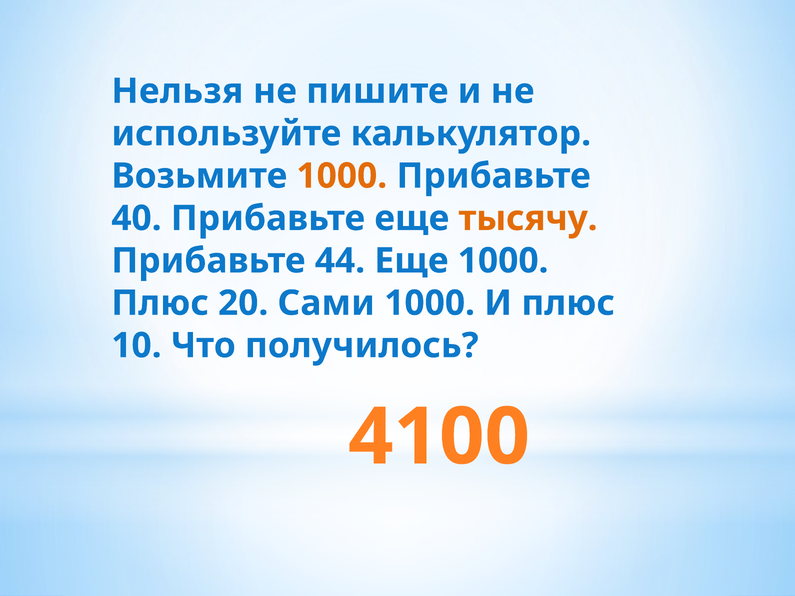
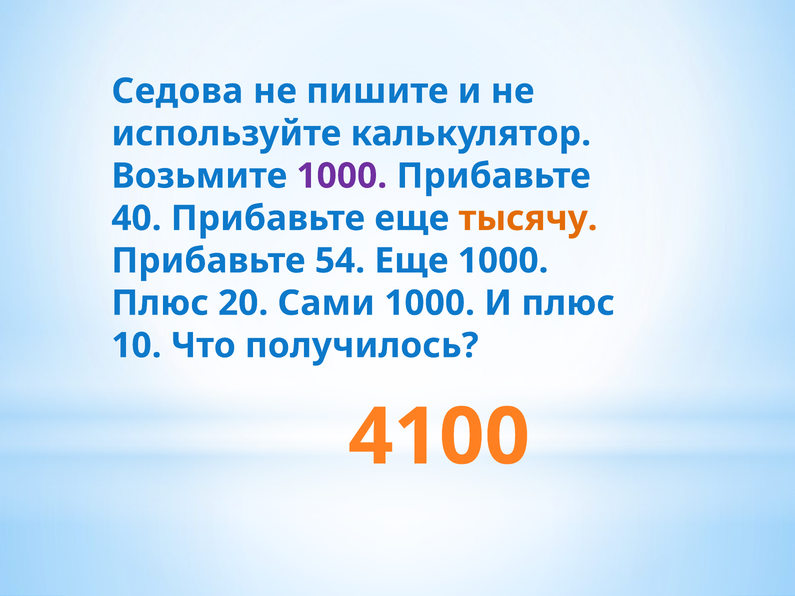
Нельзя: Нельзя -> Седова (177, 91)
1000 colour: orange -> purple (342, 176)
44: 44 -> 54 (340, 261)
